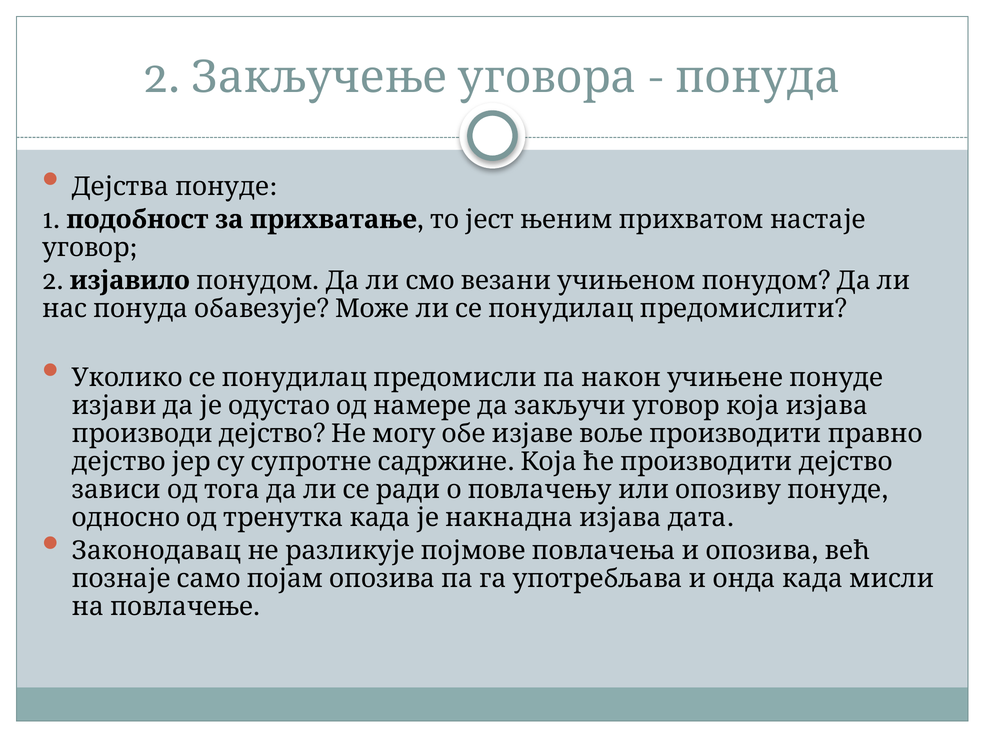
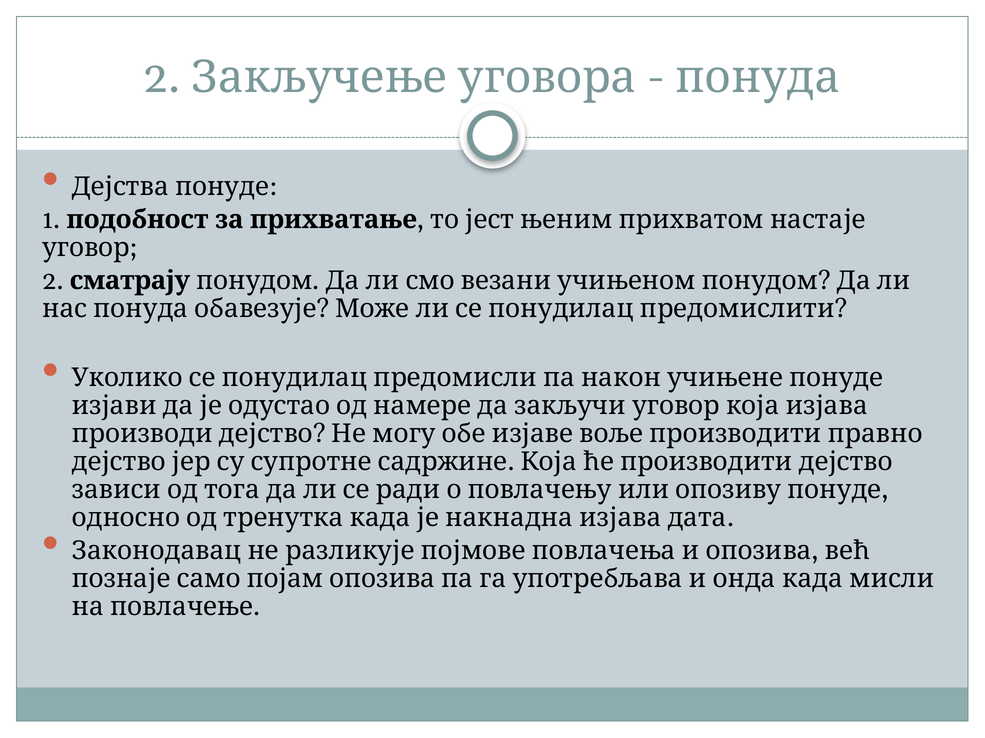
изјавило: изјавило -> сматрају (130, 281)
